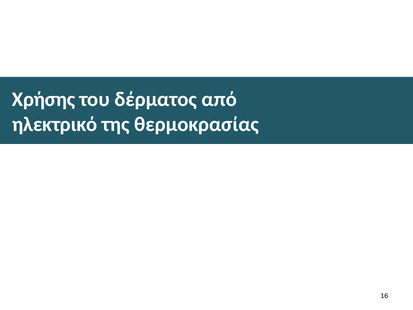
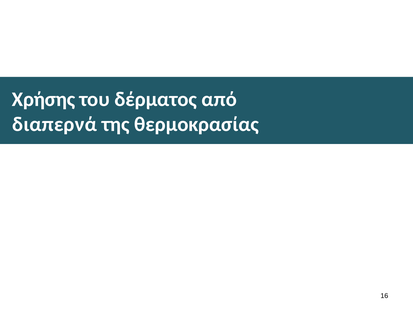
ηλεκτρικό: ηλεκτρικό -> διαπερνά (55, 124)
